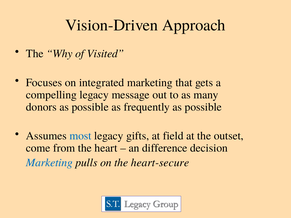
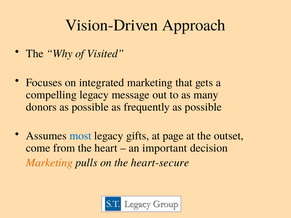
field: field -> page (173, 136)
difference: difference -> important (165, 148)
Marketing colour: blue -> orange (49, 163)
